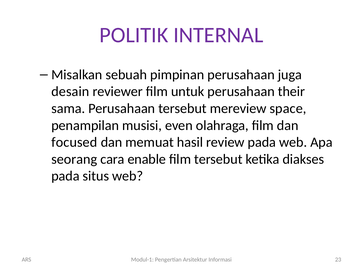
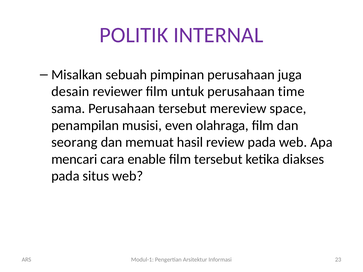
their: their -> time (291, 92)
focused: focused -> seorang (74, 142)
seorang: seorang -> mencari (74, 159)
